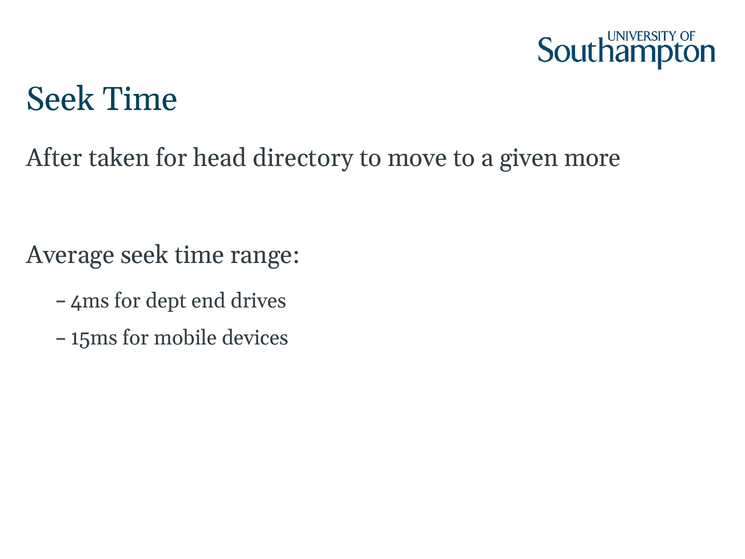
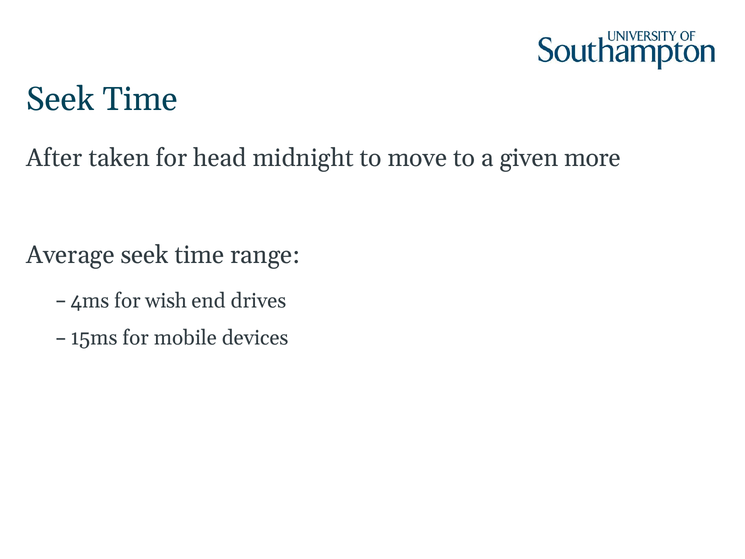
directory: directory -> midnight (303, 158)
dept: dept -> wish (166, 301)
